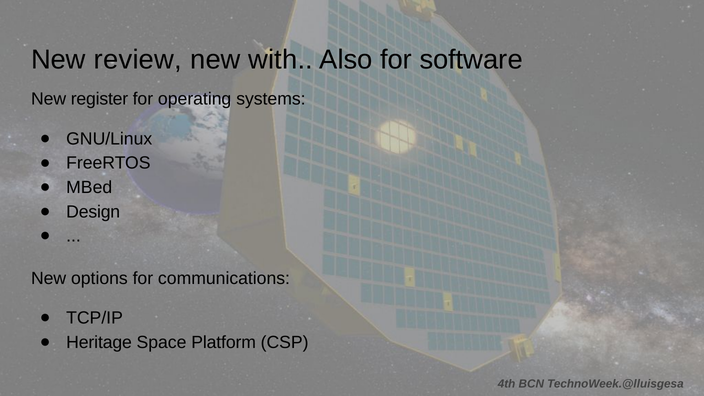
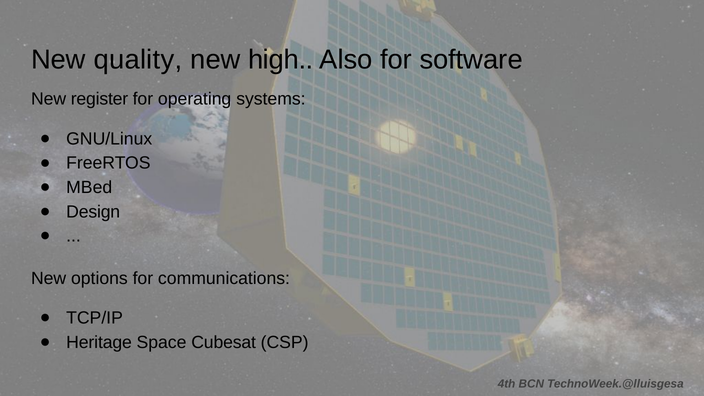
review: review -> quality (138, 60)
with: with -> high (281, 60)
Platform: Platform -> Cubesat (224, 342)
